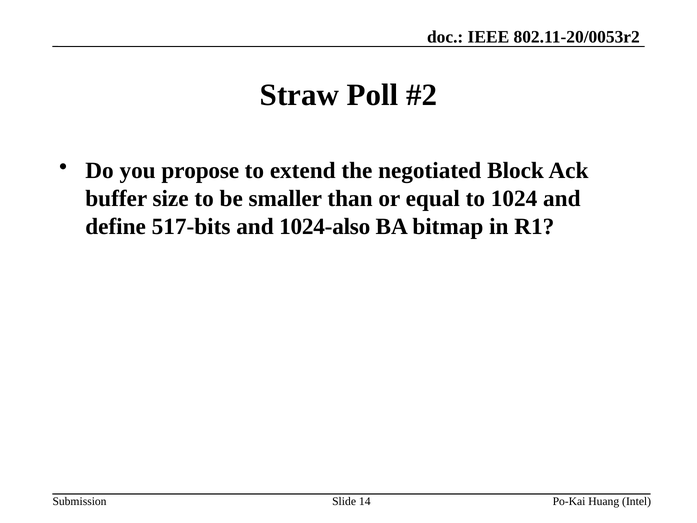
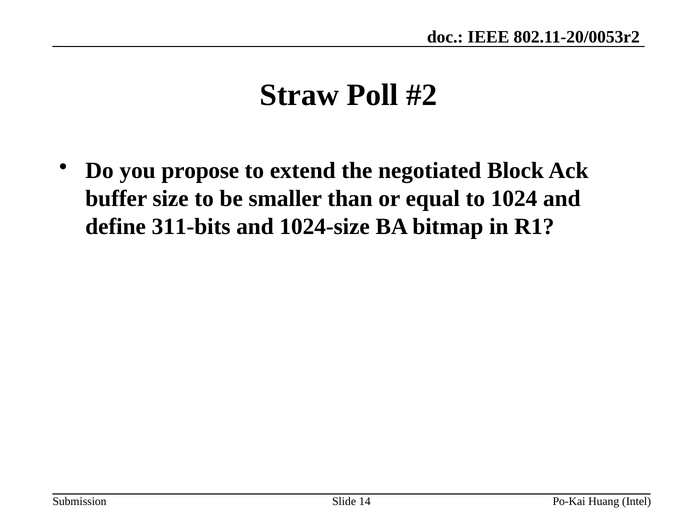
517-bits: 517-bits -> 311-bits (191, 226)
1024-also: 1024-also -> 1024-size (325, 226)
